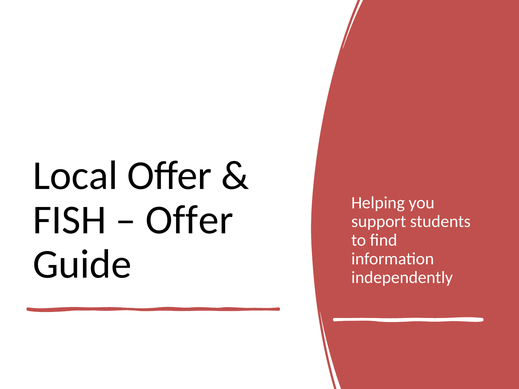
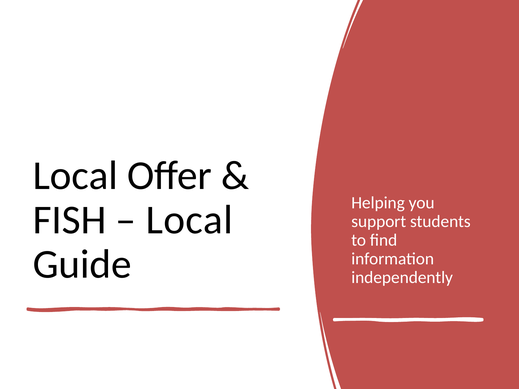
Offer: Offer -> Local (189, 220)
